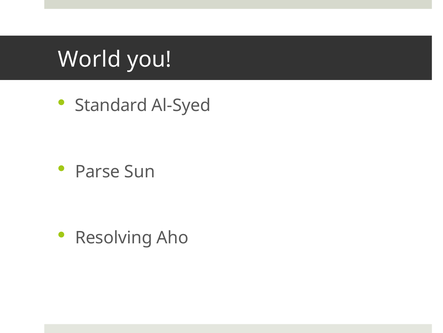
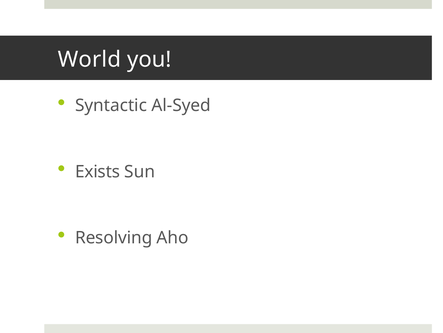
Standard: Standard -> Syntactic (111, 105)
Parse: Parse -> Exists (98, 171)
